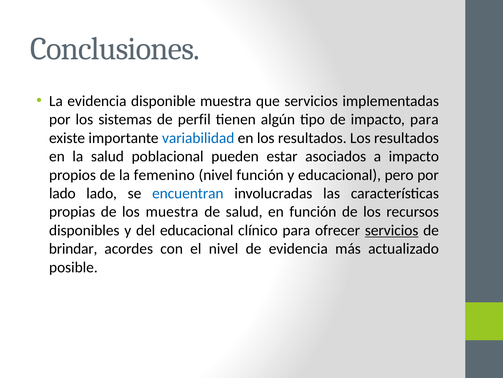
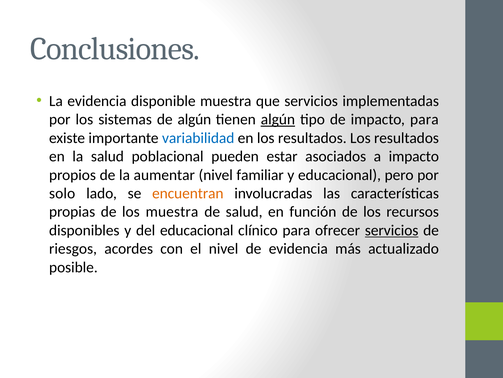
de perfil: perfil -> algún (194, 119)
algún underline: none -> present (278, 119)
femenino: femenino -> aumentar (164, 175)
nivel función: función -> familiar (260, 175)
lado: lado -> solo (62, 193)
encuentran colour: blue -> orange (188, 193)
brindar: brindar -> riesgos (73, 248)
